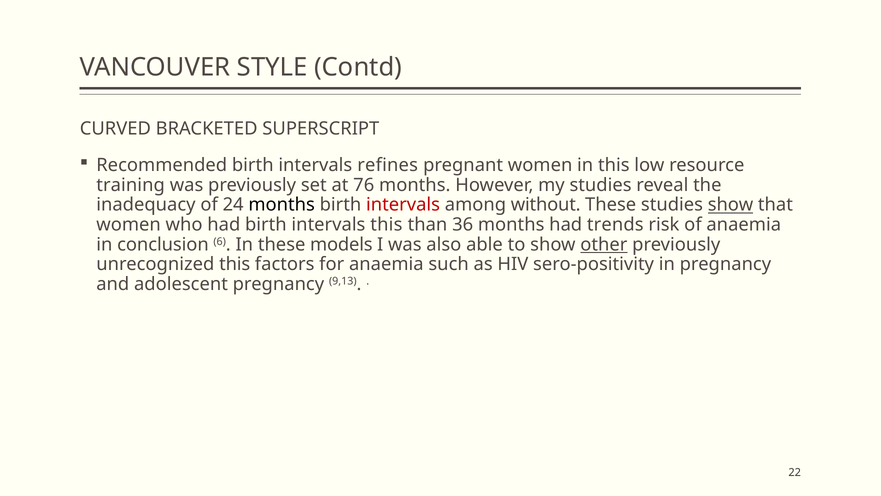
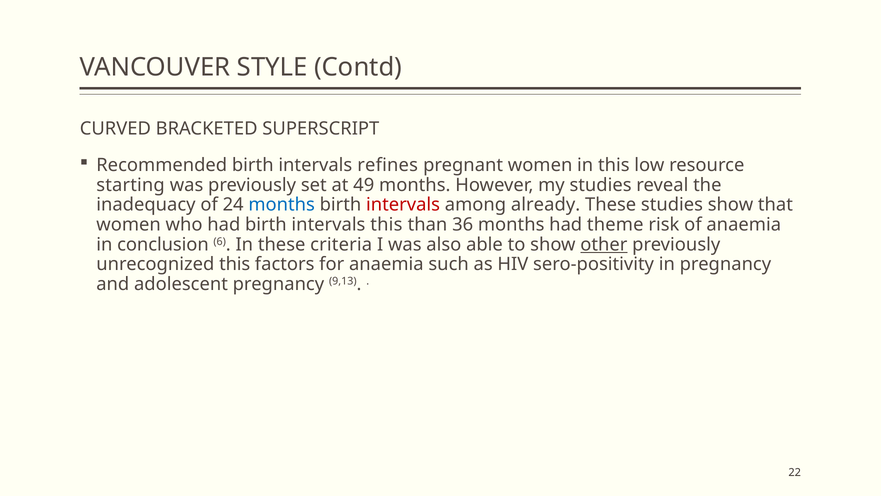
training: training -> starting (131, 185)
76: 76 -> 49 (364, 185)
months colour: black -> blue (282, 205)
without: without -> already (546, 205)
show underline: present -> none (731, 205)
trends: trends -> theme (615, 225)
models: models -> criteria (341, 244)
